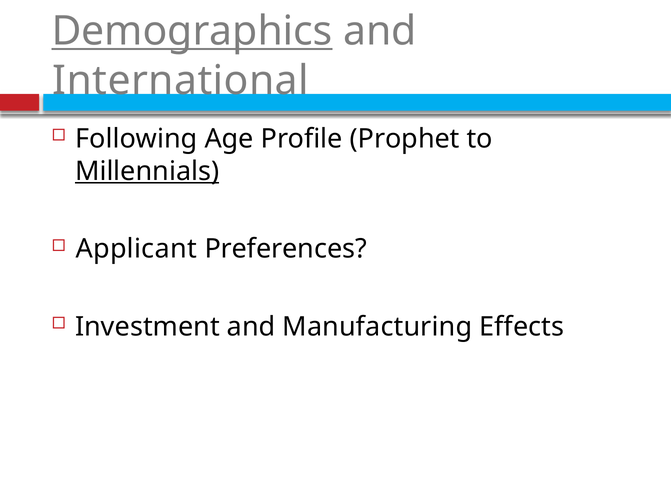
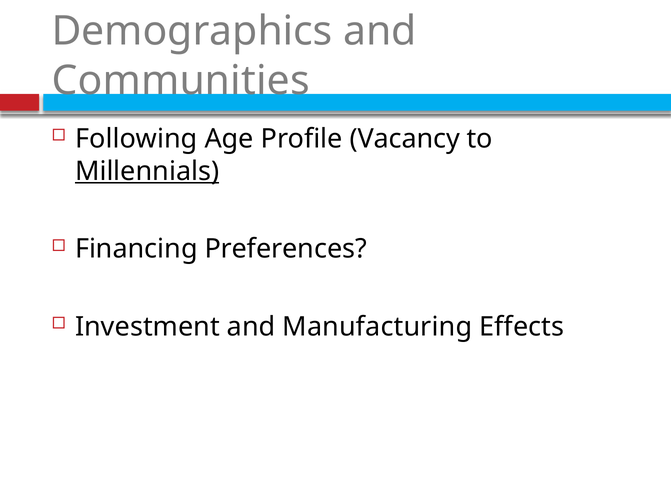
Demographics underline: present -> none (192, 31)
International: International -> Communities (181, 81)
Prophet: Prophet -> Vacancy (405, 139)
Applicant: Applicant -> Financing (136, 249)
